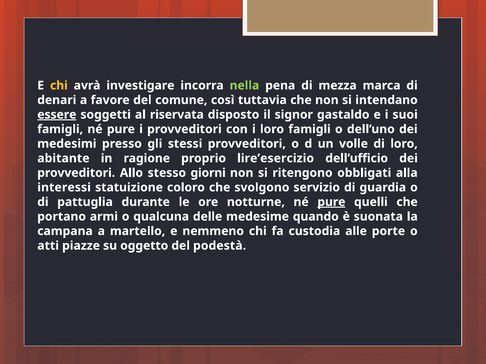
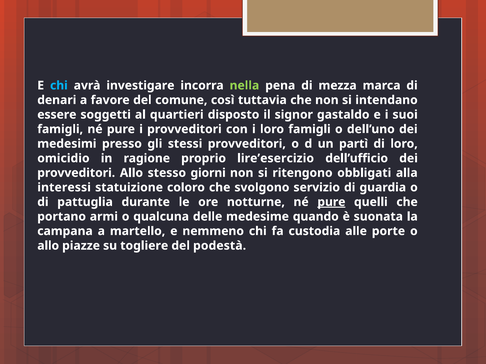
chi colour: yellow -> light blue (59, 86)
essere underline: present -> none (57, 115)
riservata: riservata -> quartieri (177, 115)
volle: volle -> partì (354, 144)
abitante: abitante -> omicidio (63, 158)
atti: atti -> allo (48, 246)
oggetto: oggetto -> togliere (144, 246)
